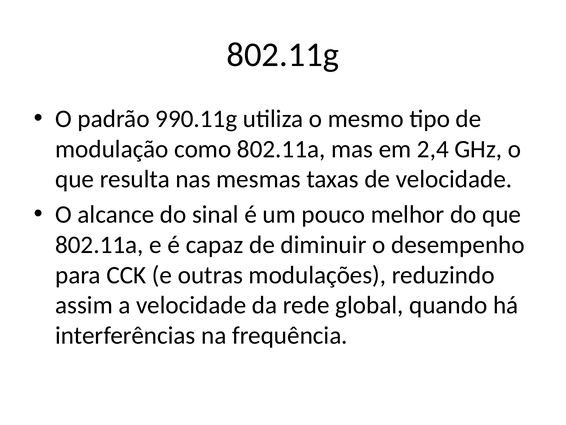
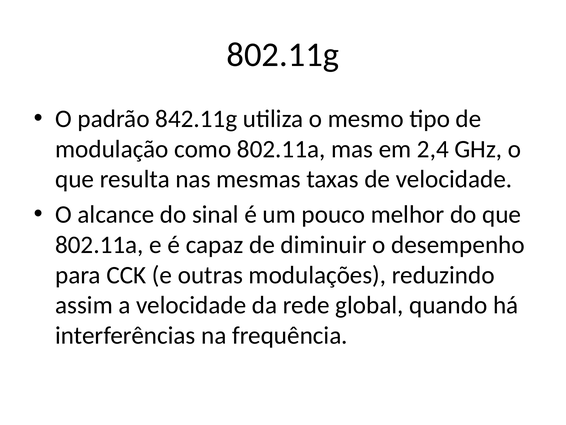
990.11g: 990.11g -> 842.11g (196, 119)
